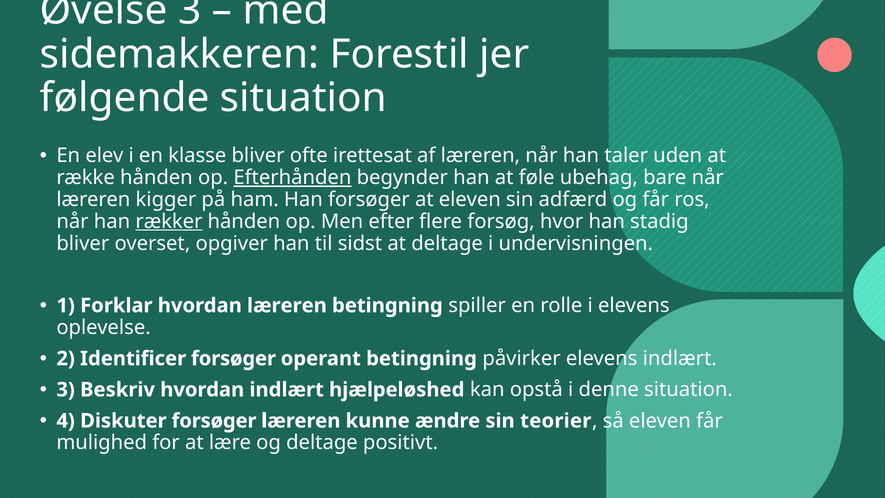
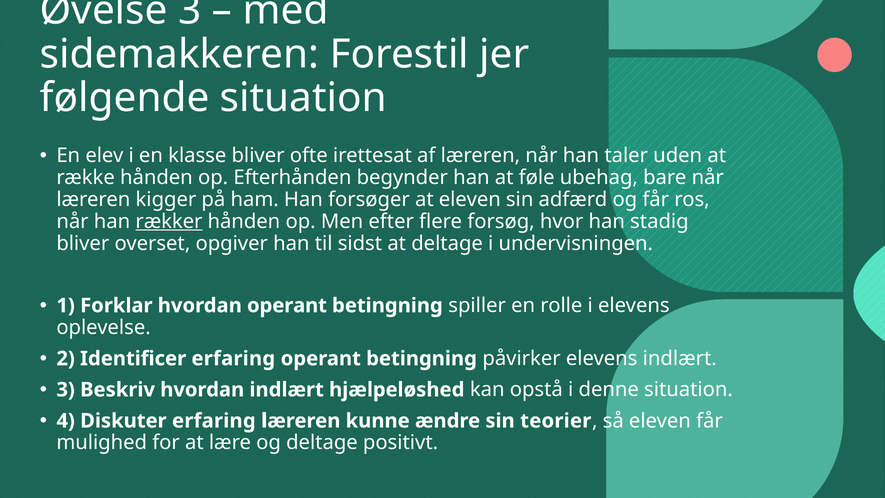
Efterhånden underline: present -> none (292, 178)
hvordan læreren: læreren -> operant (287, 305)
Identificer forsøger: forsøger -> erfaring (233, 358)
Diskuter forsøger: forsøger -> erfaring (214, 421)
